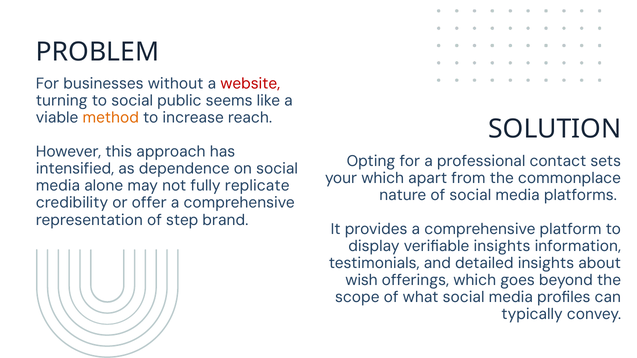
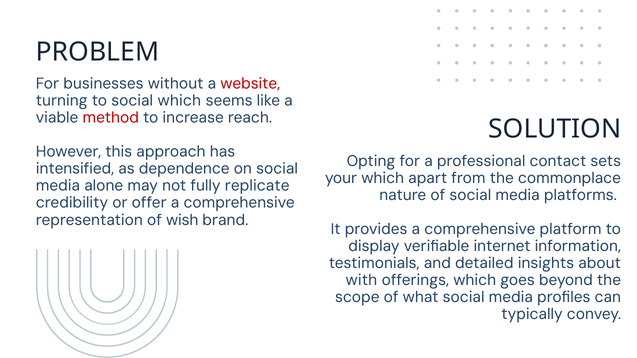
social public: public -> which (179, 101)
method colour: orange -> red (111, 118)
step: step -> wish (182, 220)
verifiable insights: insights -> internet (502, 246)
wish: wish -> with (361, 280)
